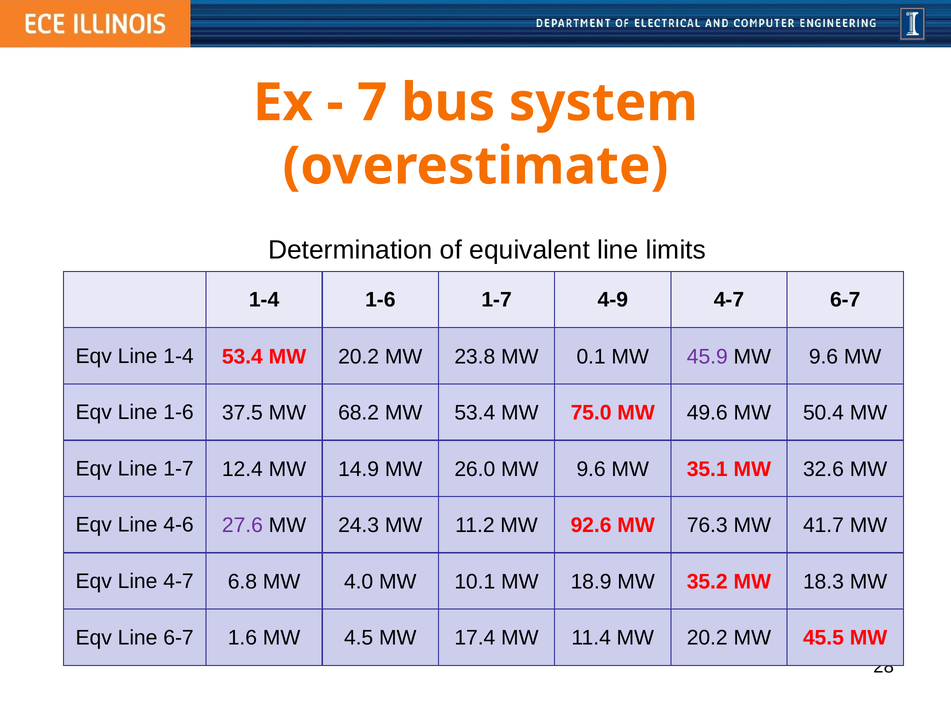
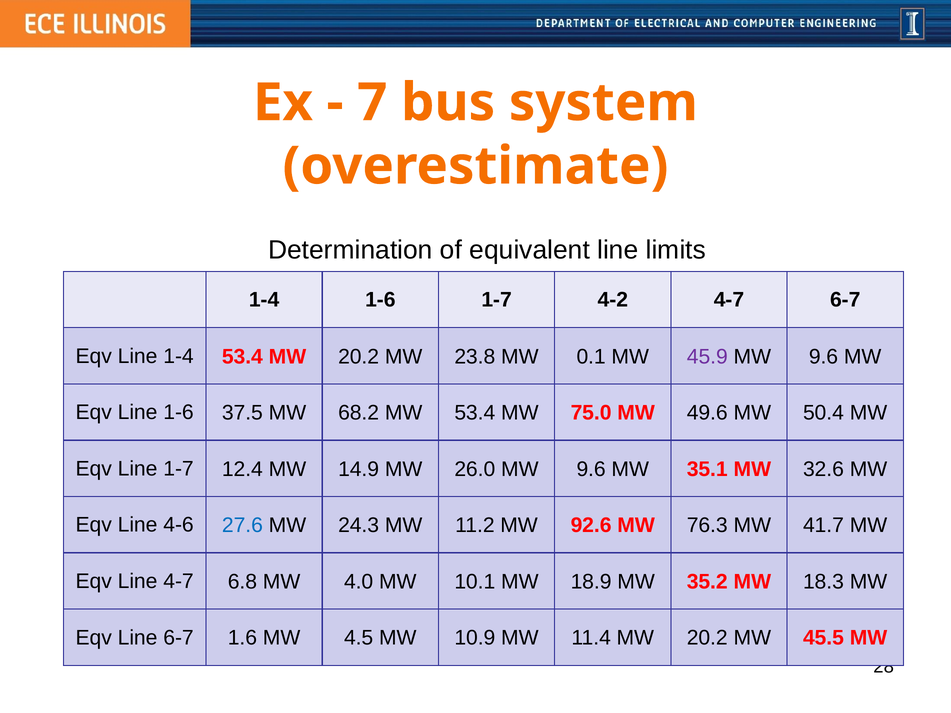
4-9: 4-9 -> 4-2 (613, 300)
27.6 colour: purple -> blue (242, 526)
17.4: 17.4 -> 10.9 (475, 638)
